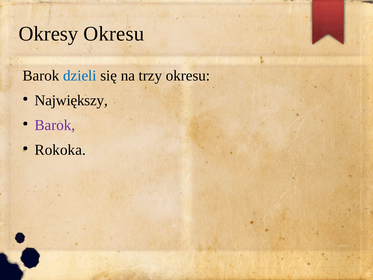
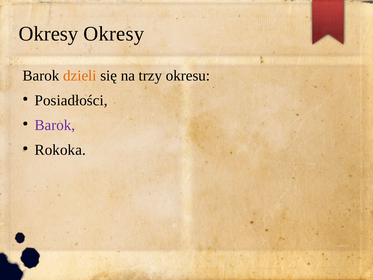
Okresy Okresu: Okresu -> Okresy (114, 34)
dzieli colour: blue -> orange (80, 76)
Największy: Największy -> Posiadłości (71, 100)
